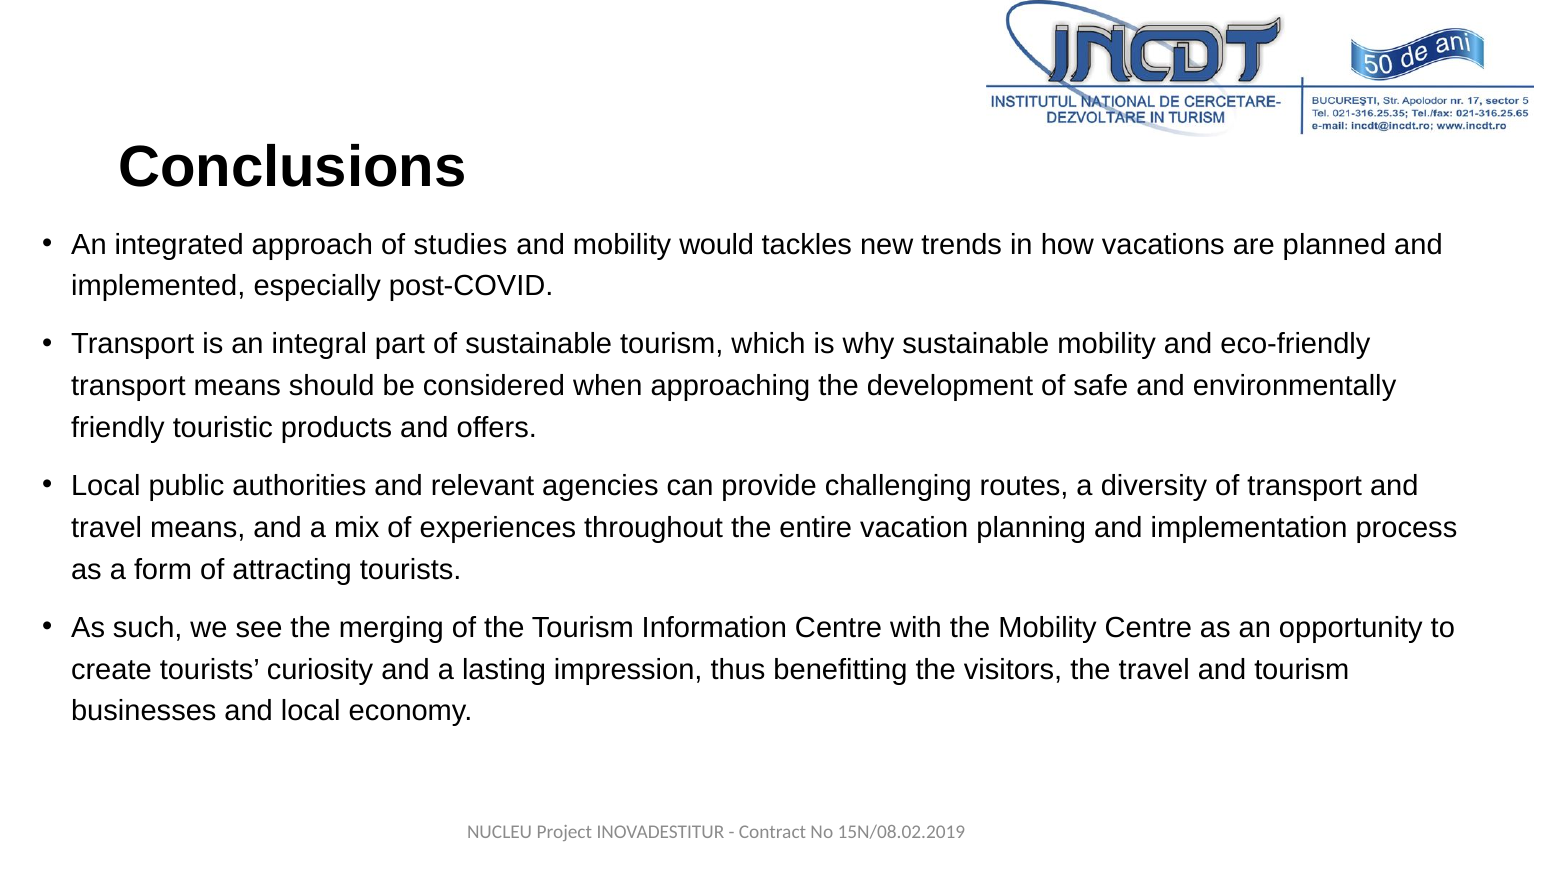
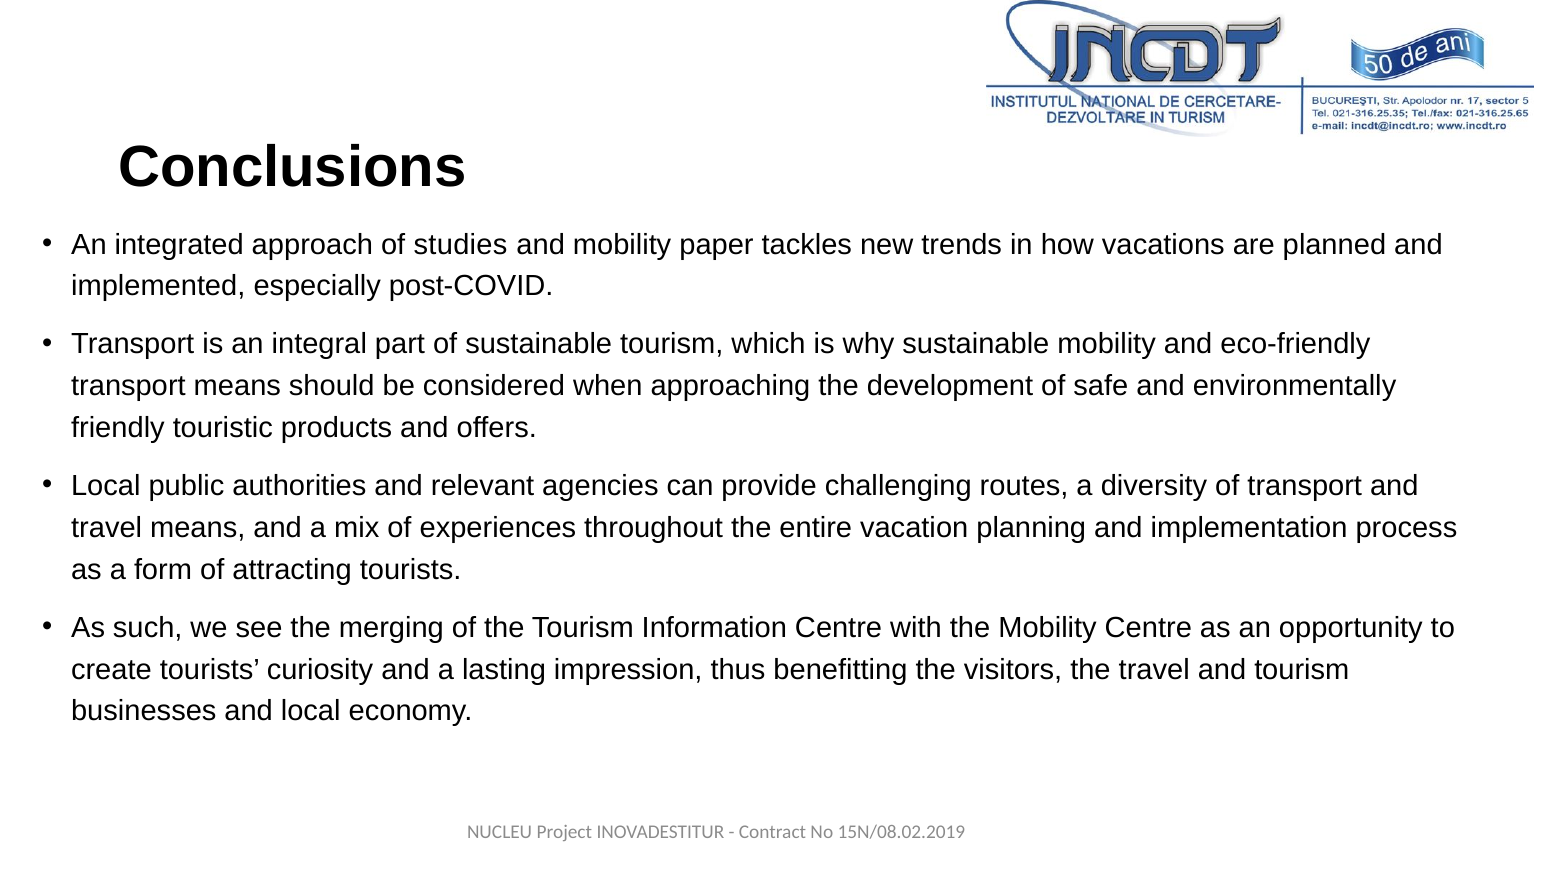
would: would -> paper (716, 244)
